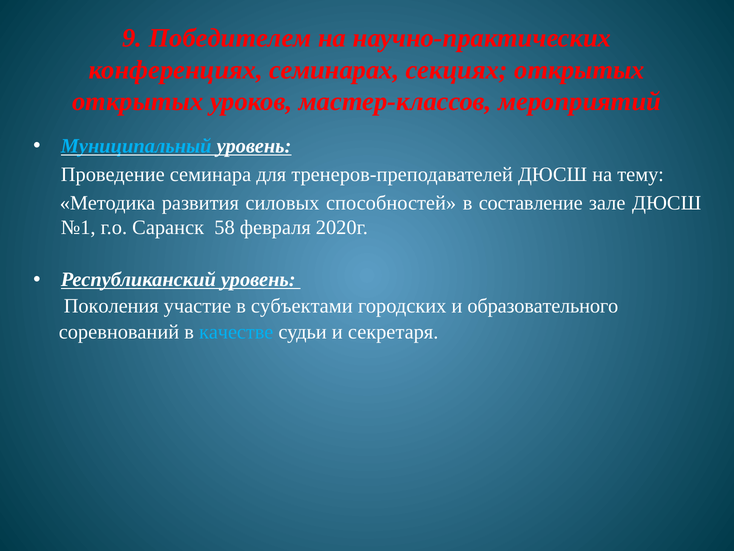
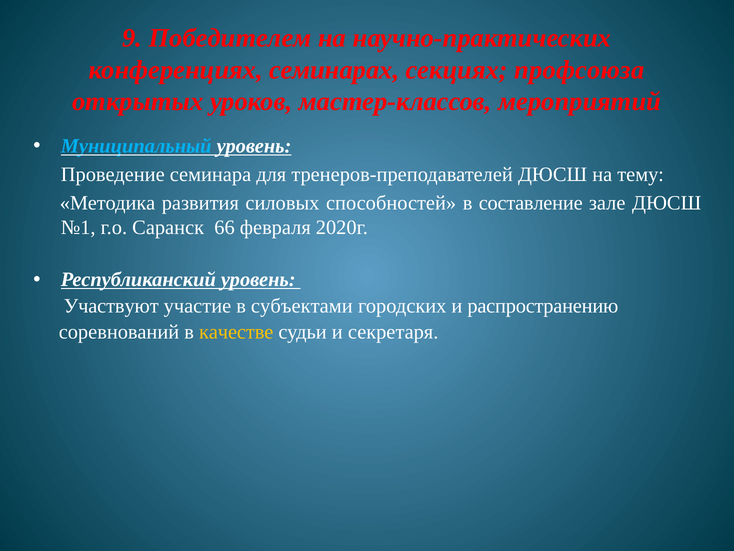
секциях открытых: открытых -> профсоюза (579, 70)
58: 58 -> 66 (225, 227)
Поколения: Поколения -> Участвуют (111, 306)
образовательного: образовательного -> распространению (543, 306)
качестве colour: light blue -> yellow (236, 332)
